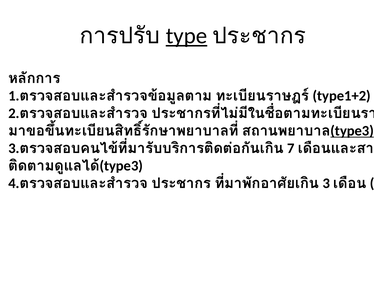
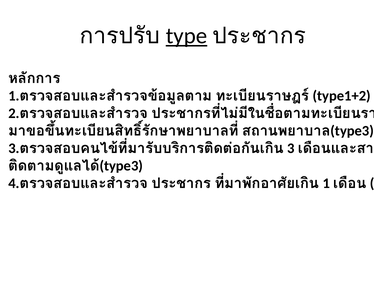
type3 underline: present -> none (352, 131)
7: 7 -> 3 (291, 148)
3: 3 -> 1 (326, 183)
